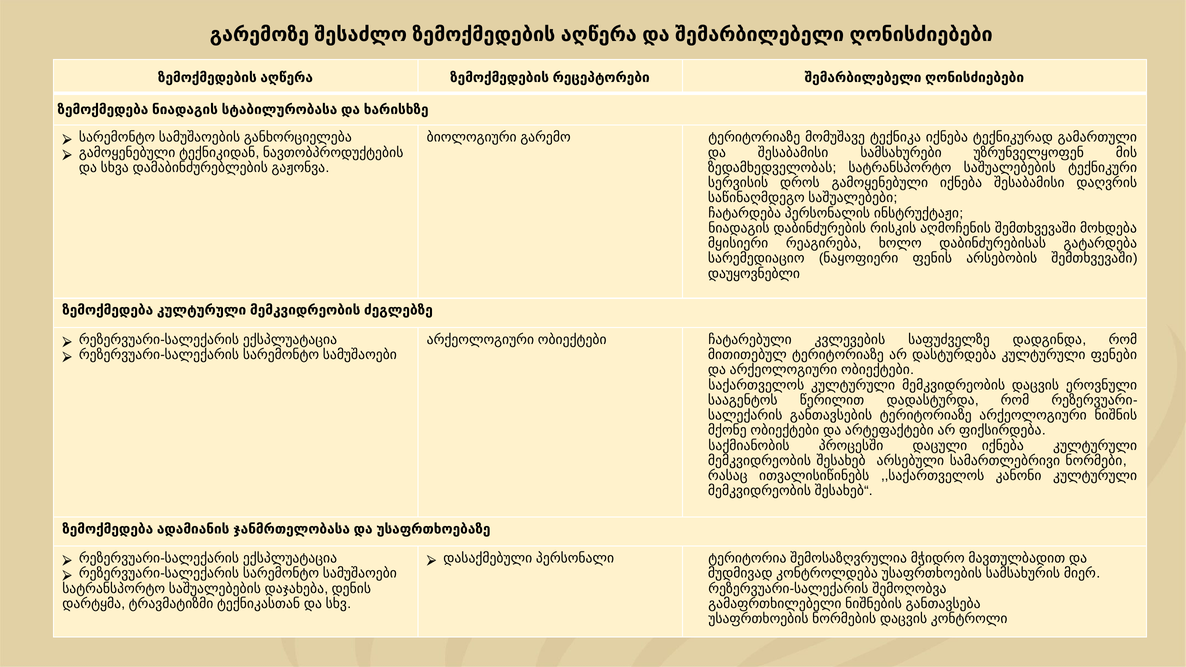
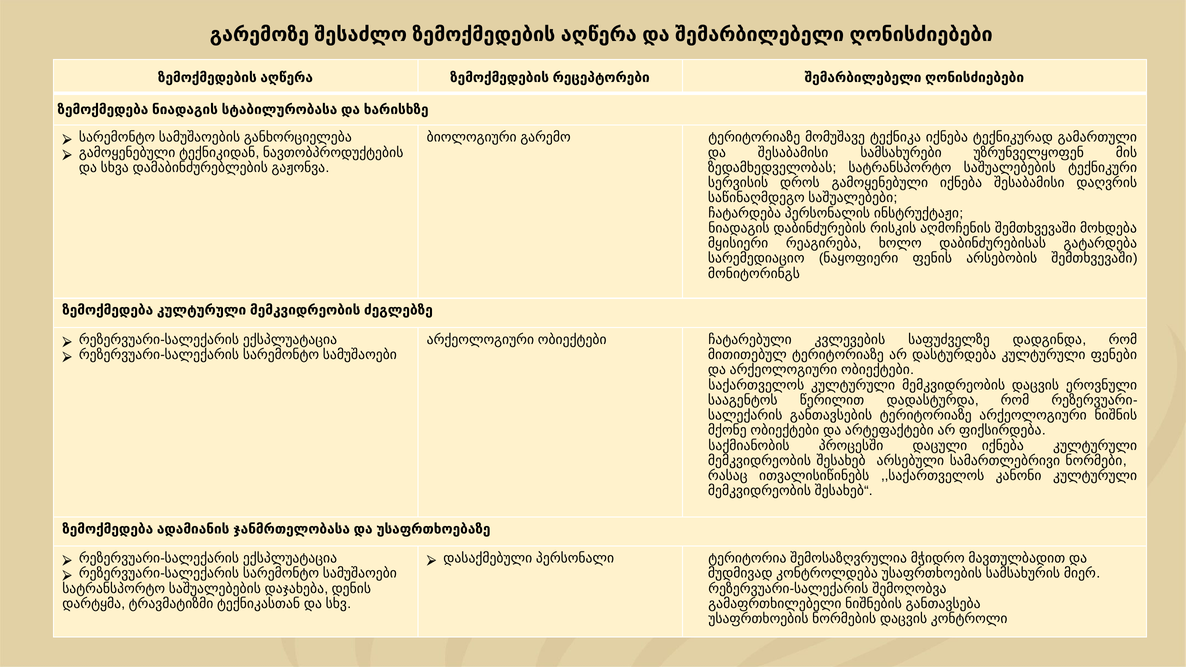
დაუყოვნებლი: დაუყოვნებლი -> მონიტორინგს (754, 274)
